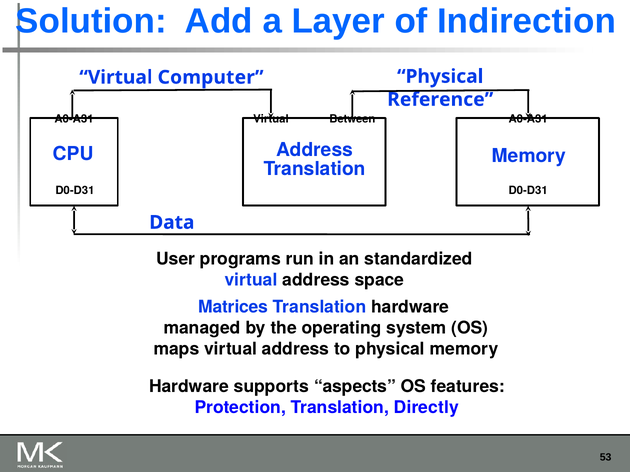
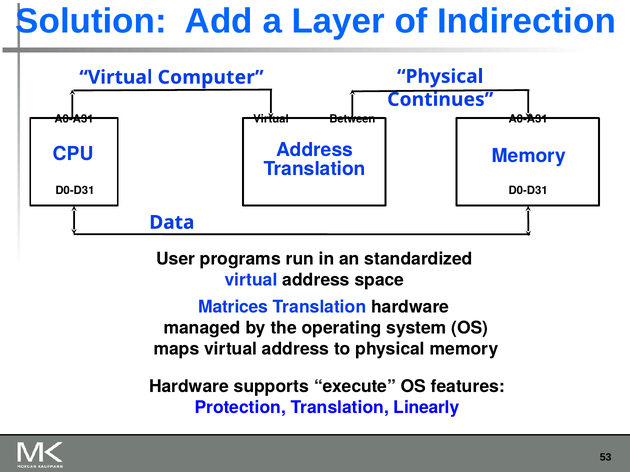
Reference: Reference -> Continues (440, 100)
aspects: aspects -> execute (355, 387)
Directly: Directly -> Linearly (426, 408)
